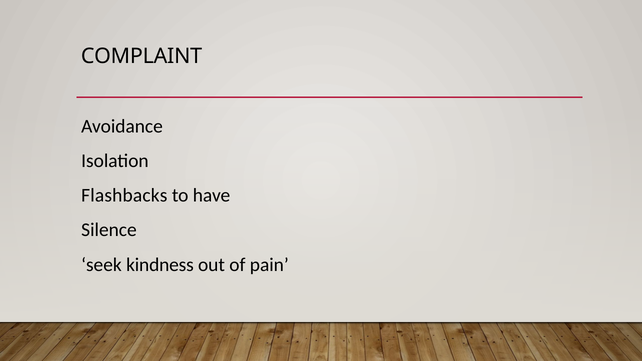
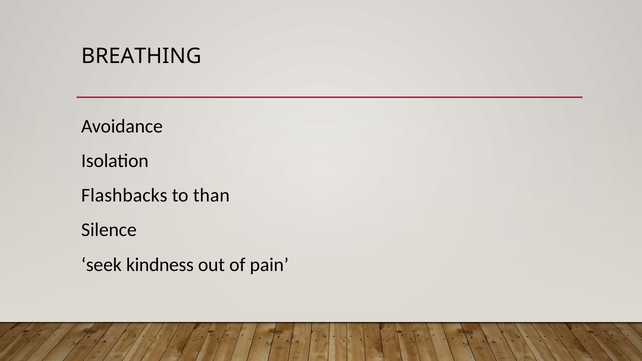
COMPLAINT: COMPLAINT -> BREATHING (141, 56)
have: have -> than (211, 195)
